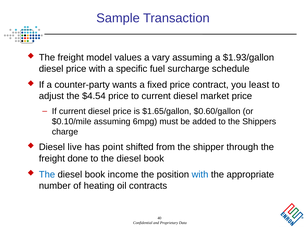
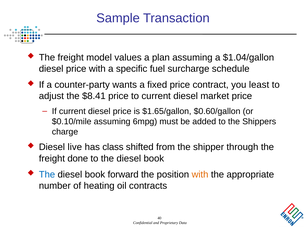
vary: vary -> plan (161, 57)
$1.93/gallon: $1.93/gallon -> $1.04/gallon (248, 57)
$4.54: $4.54 -> $8.41 (94, 96)
point: point -> class (113, 147)
income: income -> forward (123, 174)
with colour: blue -> orange (200, 174)
